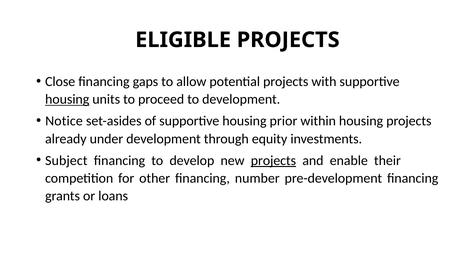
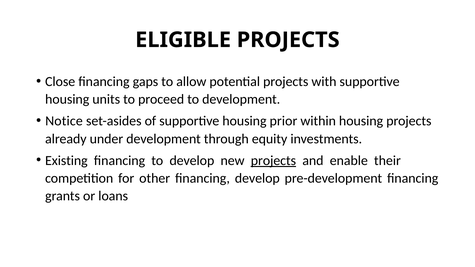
housing underline: present -> none (67, 99)
Subject: Subject -> Existing (66, 161)
financing number: number -> develop (257, 178)
